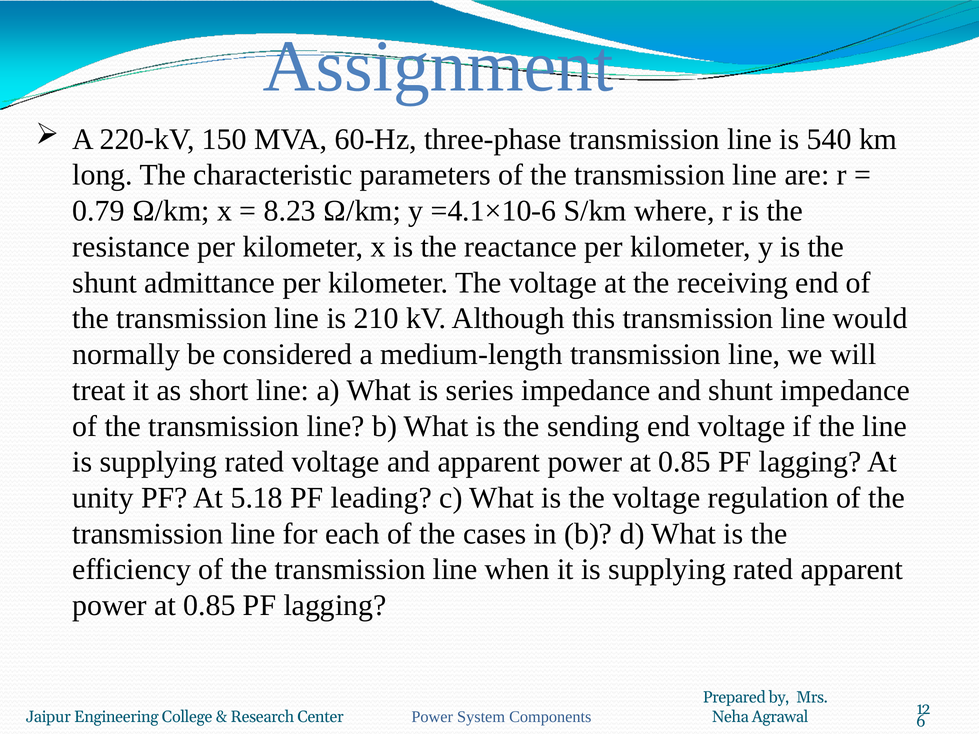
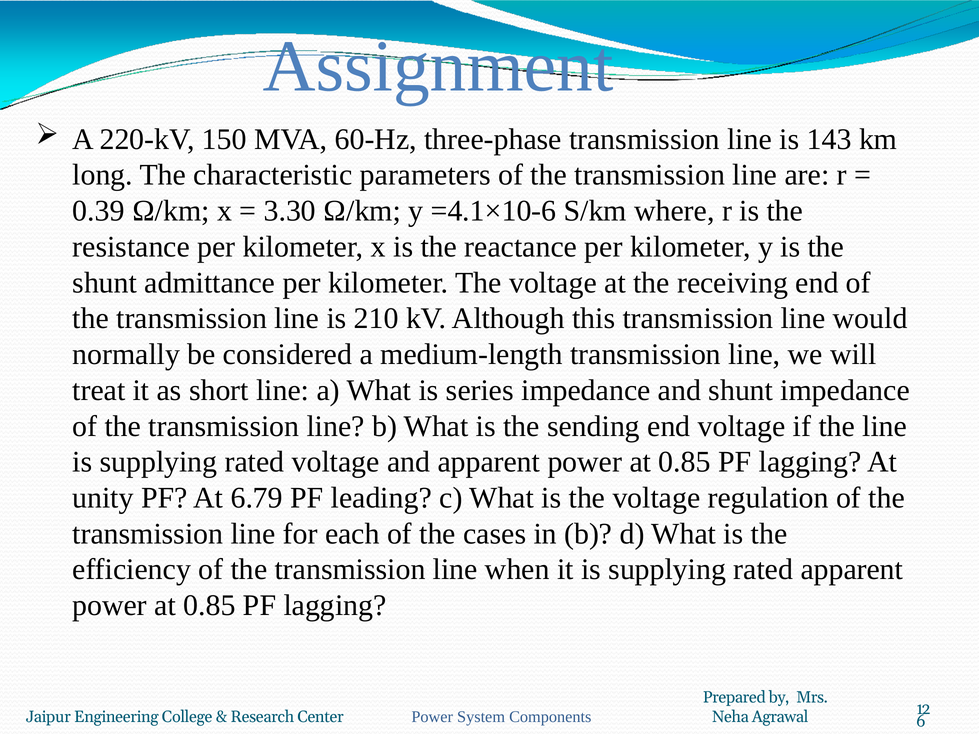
540: 540 -> 143 (829, 139)
0.79: 0.79 -> 0.39 (99, 211)
8.23: 8.23 -> 3.30 (290, 211)
5.18: 5.18 -> 6.79 (257, 498)
